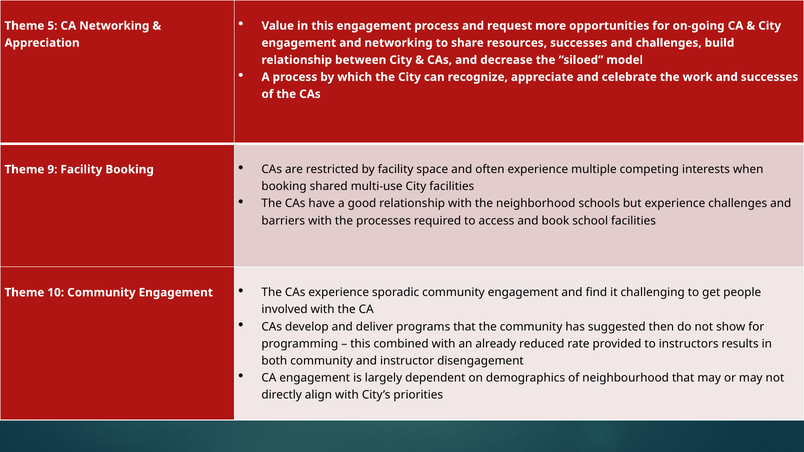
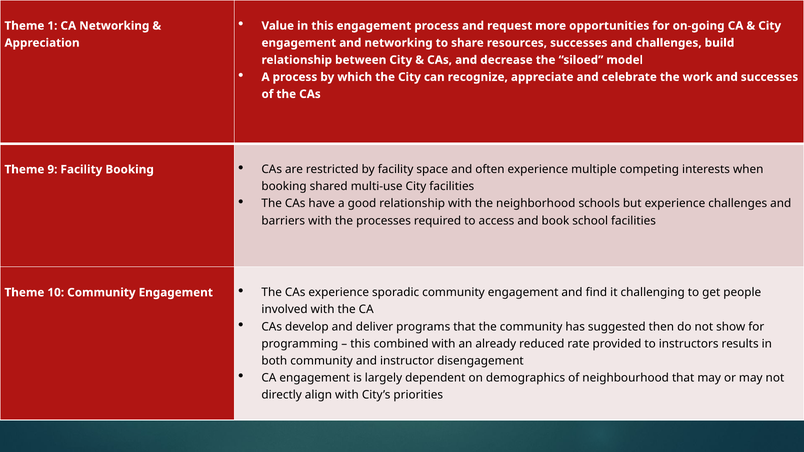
5: 5 -> 1 (52, 26)
